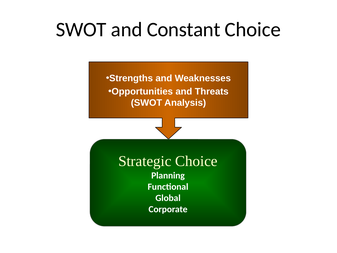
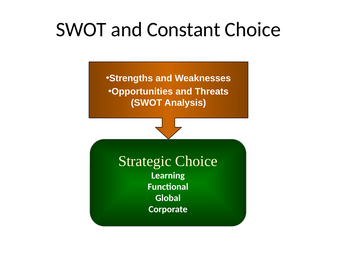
Planning: Planning -> Learning (168, 175)
